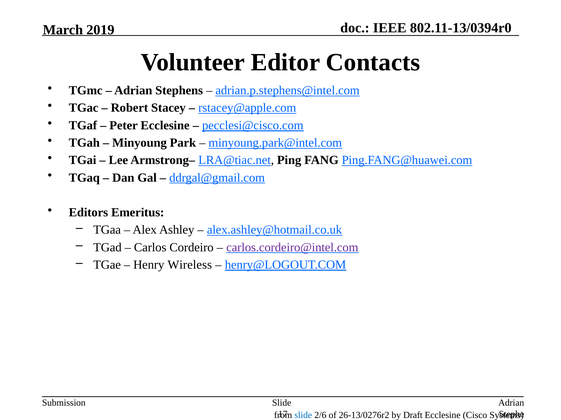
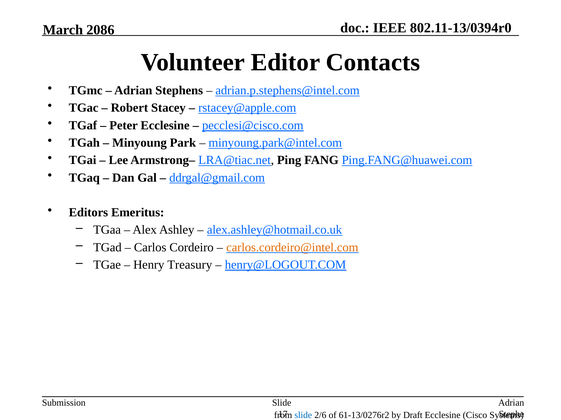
2019: 2019 -> 2086 (100, 30)
carlos.cordeiro@intel.com colour: purple -> orange (292, 248)
Wireless: Wireless -> Treasury (190, 265)
26-13/0276r2: 26-13/0276r2 -> 61-13/0276r2 (364, 416)
